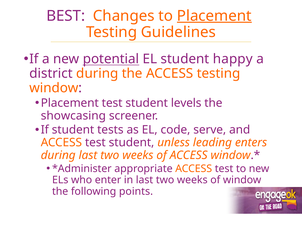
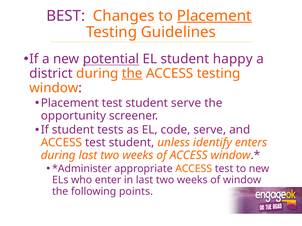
the underline: none -> present (132, 74)
student levels: levels -> serve (186, 103)
showcasing: showcasing -> opportunity (73, 116)
leading: leading -> identify (212, 143)
